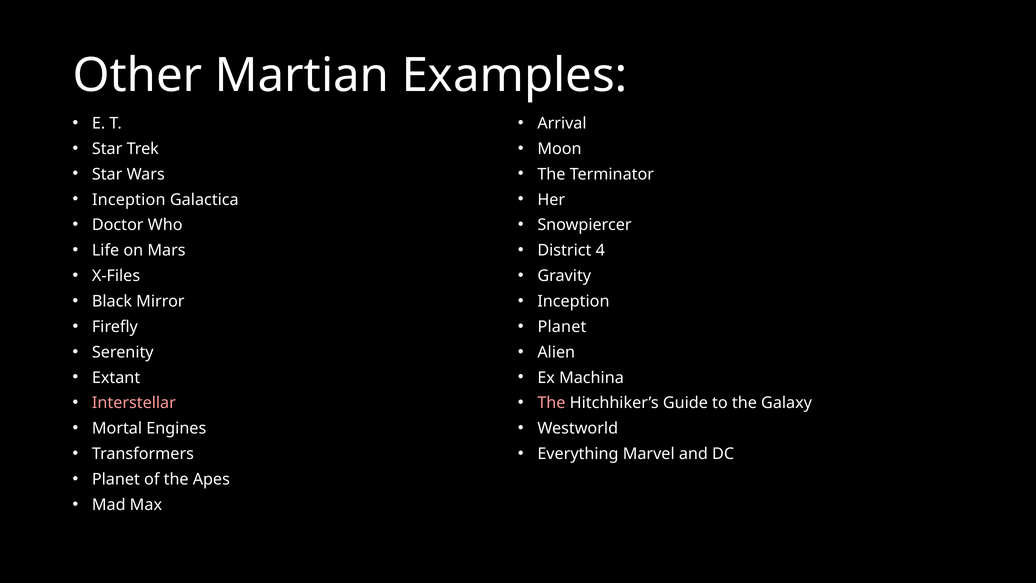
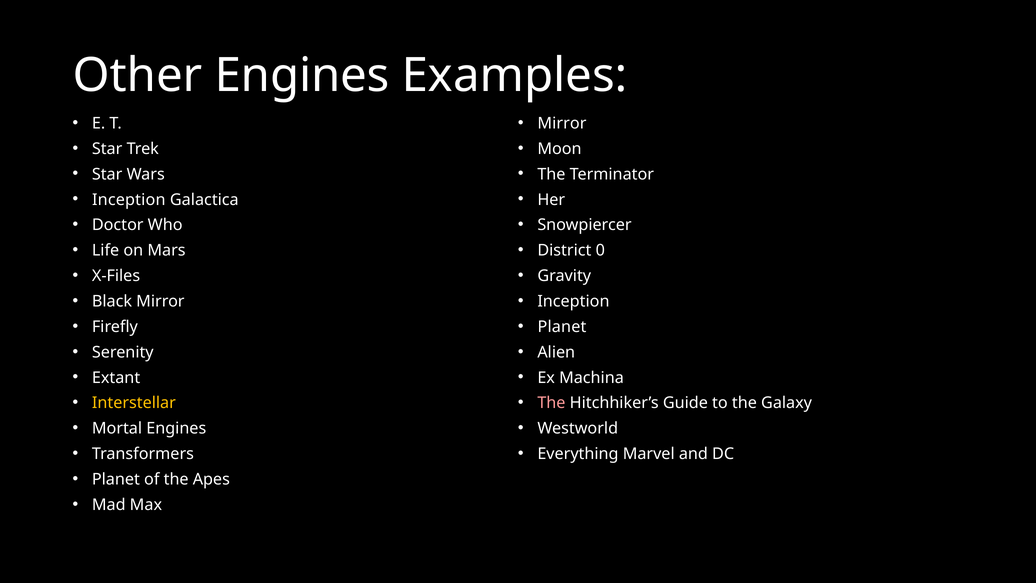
Other Martian: Martian -> Engines (302, 75)
Arrival: Arrival -> Mirror (562, 123)
4: 4 -> 0 (600, 250)
Interstellar colour: pink -> yellow (134, 403)
